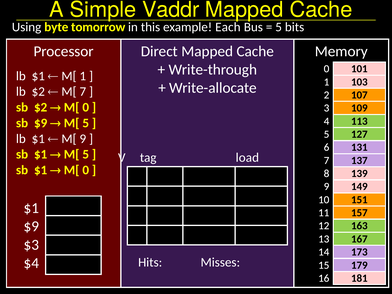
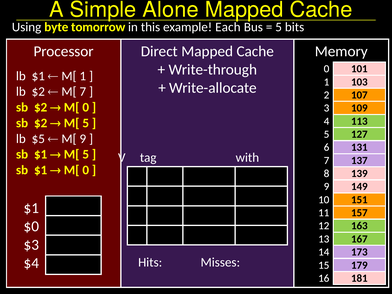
Vaddr: Vaddr -> Alone (171, 10)
$9: $9 -> $2 (41, 123)
$1: $1 -> $5 (38, 139)
load: load -> with (247, 157)
$9: $9 -> $0 (31, 226)
